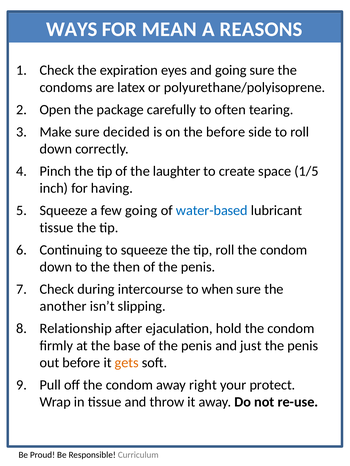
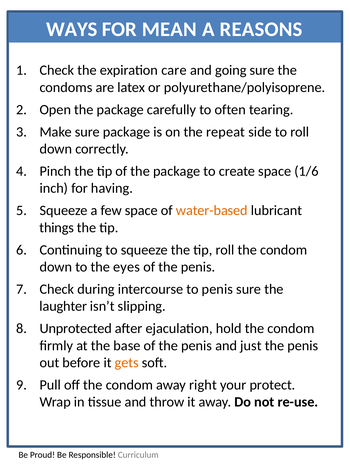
eyes: eyes -> care (174, 70)
sure decided: decided -> package (127, 132)
the before: before -> repeat (226, 132)
of the laughter: laughter -> package (177, 171)
1/5: 1/5 -> 1/6 (306, 171)
few going: going -> space (141, 211)
water-based colour: blue -> orange (212, 211)
tissue: tissue -> things (57, 228)
then: then -> eyes (127, 267)
to when: when -> penis (217, 290)
another: another -> laughter (63, 307)
Relationship: Relationship -> Unprotected (76, 329)
